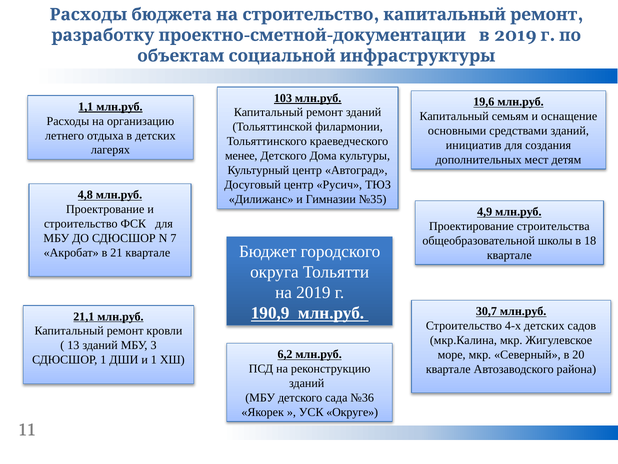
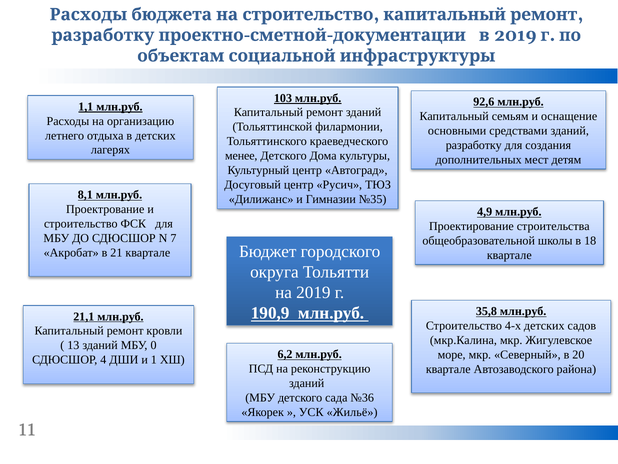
19,6: 19,6 -> 92,6 (484, 102)
инициатив: инициатив -> разработку (474, 145)
4,8: 4,8 -> 8,1 (85, 195)
30,7: 30,7 -> 35,8 (486, 311)
3: 3 -> 0 (154, 345)
СДЮСШОР 1: 1 -> 4 (103, 360)
Округе: Округе -> Жильё (352, 412)
